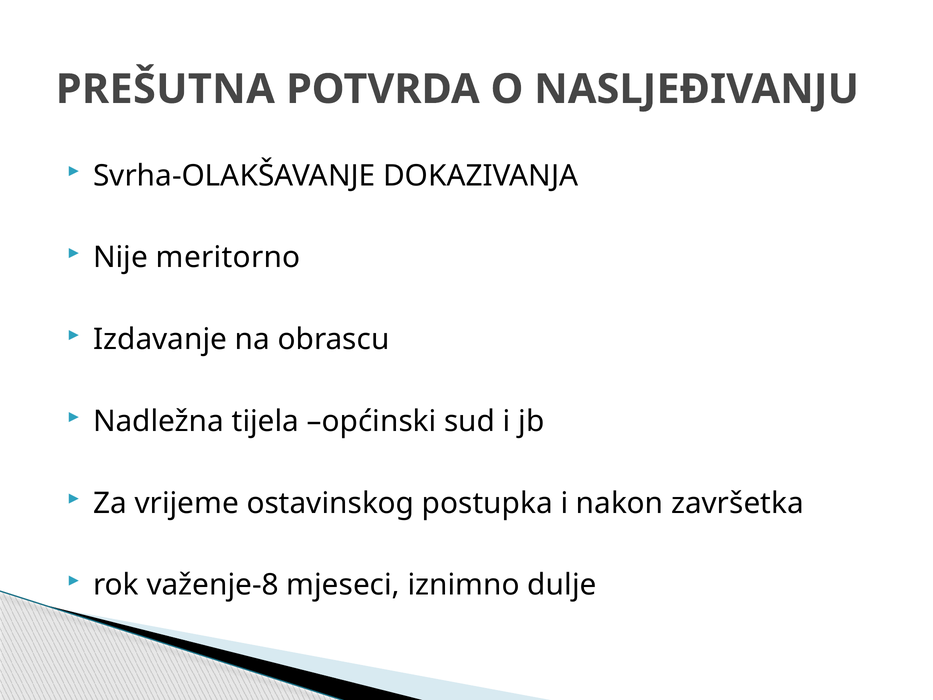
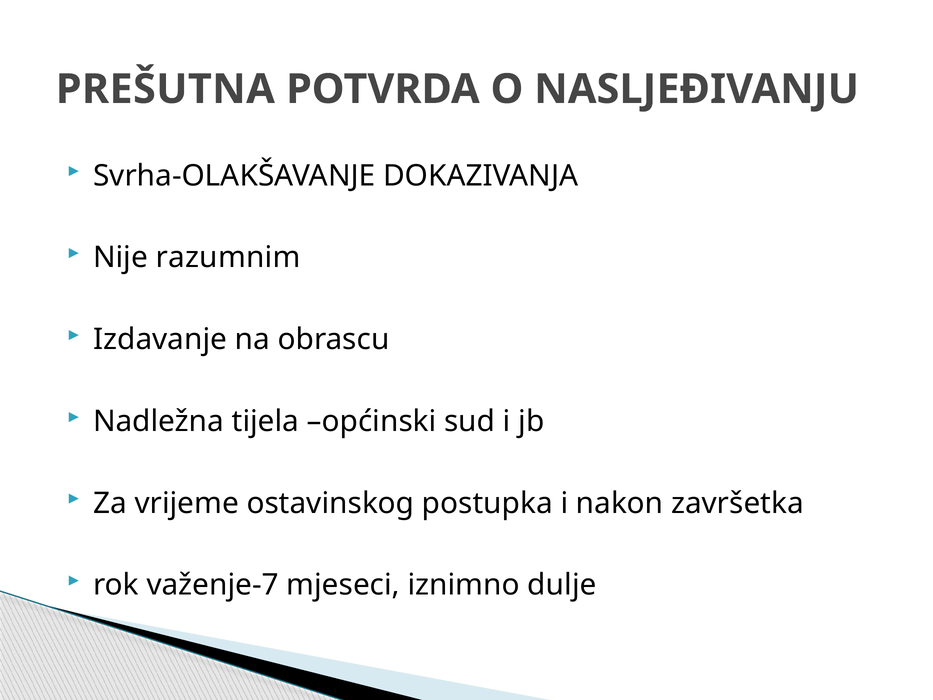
meritorno: meritorno -> razumnim (228, 258)
važenje-8: važenje-8 -> važenje-7 (213, 585)
